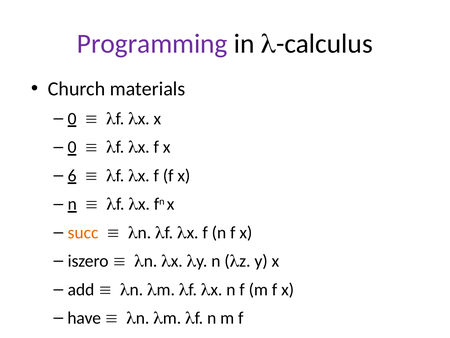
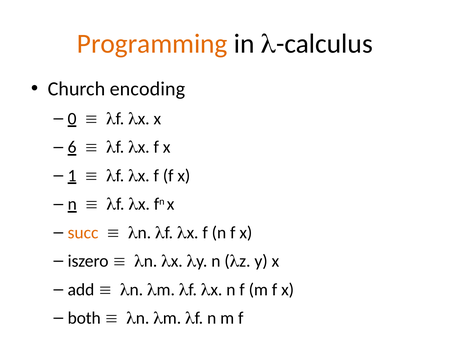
Programming colour: purple -> orange (152, 44)
materials: materials -> encoding (147, 89)
0: 0 -> 6 (72, 147)
6: 6 -> 1 (72, 175)
have: have -> both (84, 318)
